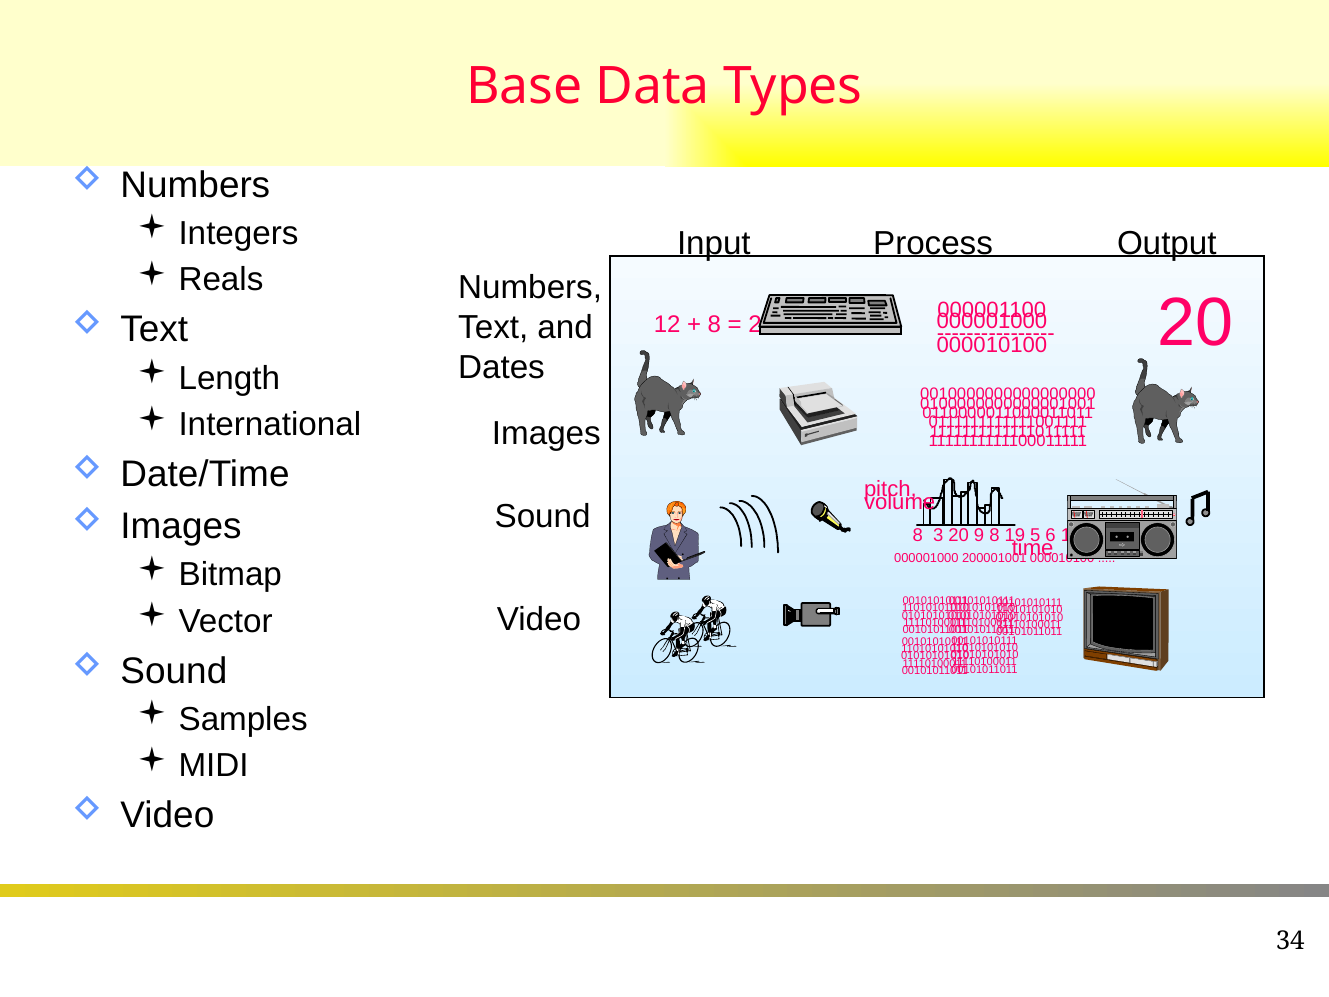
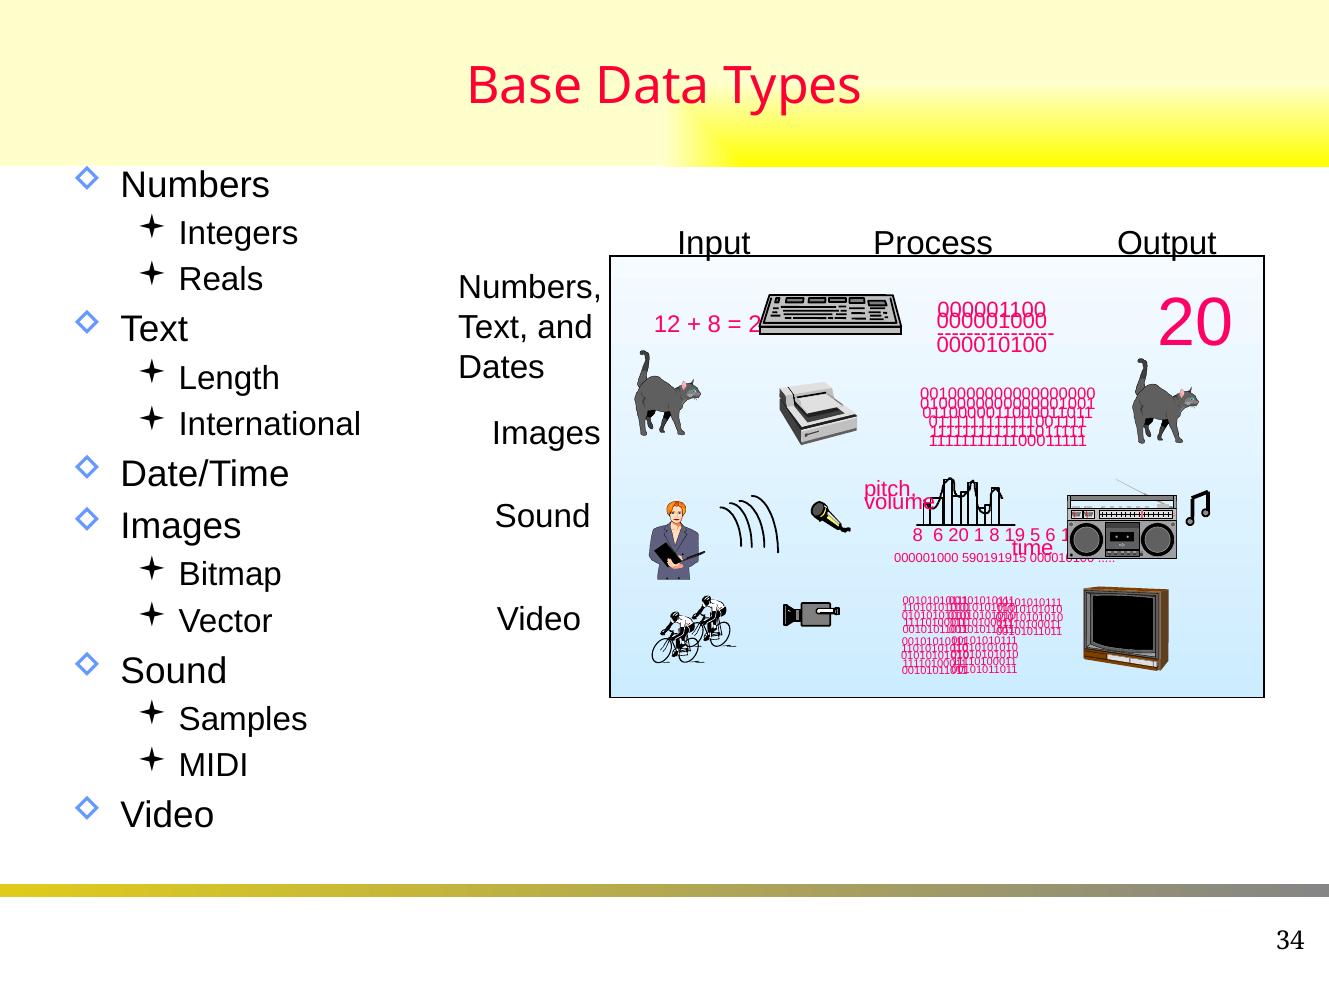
8 3: 3 -> 6 (938, 536)
9: 9 -> 1 (979, 536)
200001001: 200001001 -> 590191915 (994, 558)
